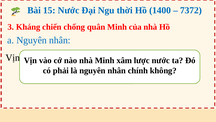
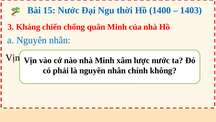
7372: 7372 -> 1403 (191, 10)
